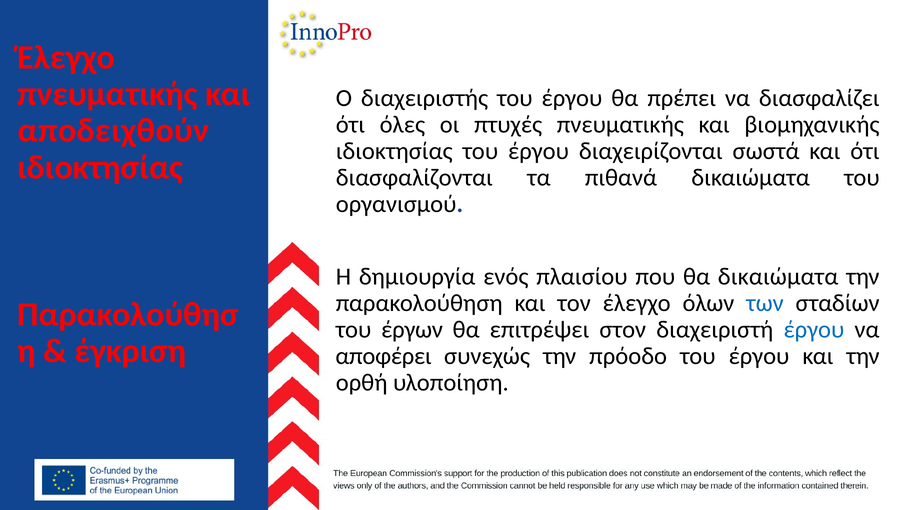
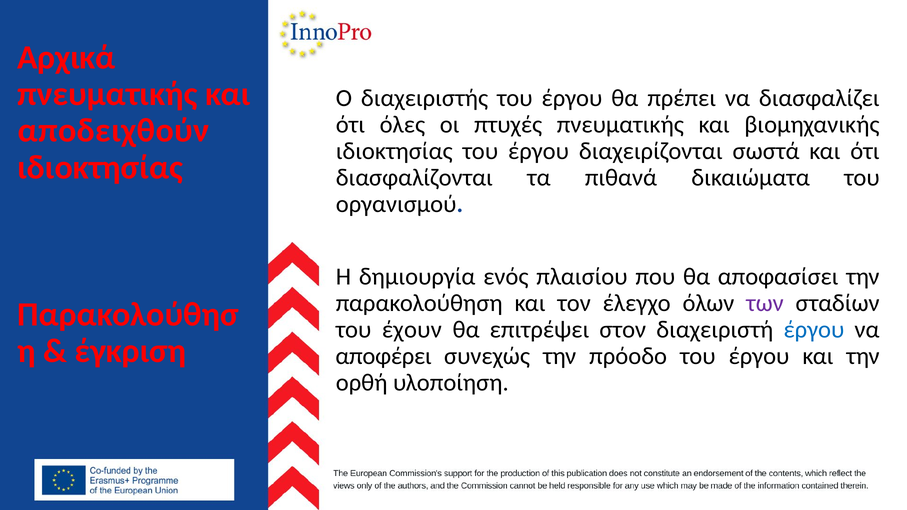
Έλεγχο: Έλεγχο -> Αρχικά (66, 57)
θα δικαιώματα: δικαιώματα -> αποφασίσει (778, 276)
των colour: blue -> purple (765, 303)
έργων: έργων -> έχουν (412, 330)
